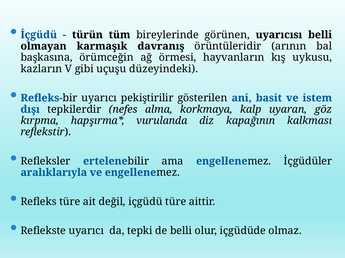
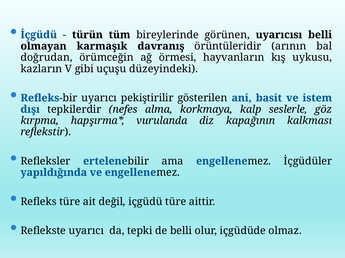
başkasına: başkasına -> doğrudan (47, 58)
uyaran: uyaran -> seslerle (288, 110)
aralıklarıyla: aralıklarıyla -> yapıldığında (54, 173)
